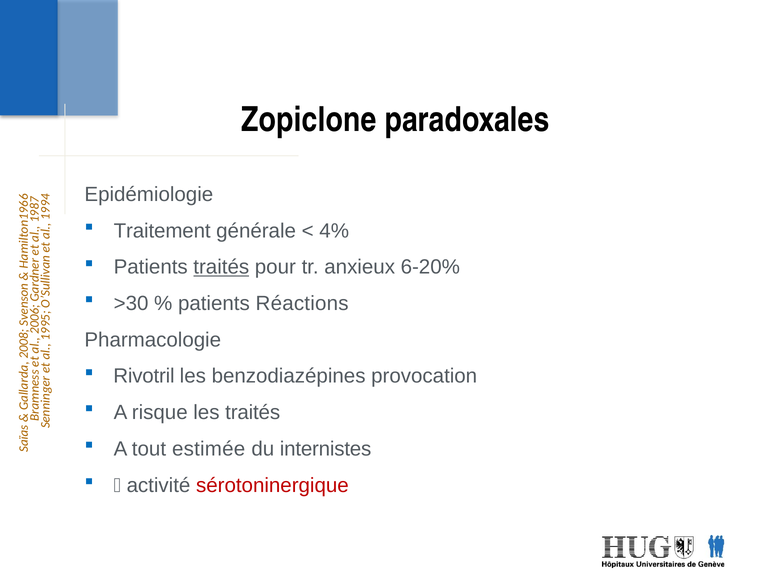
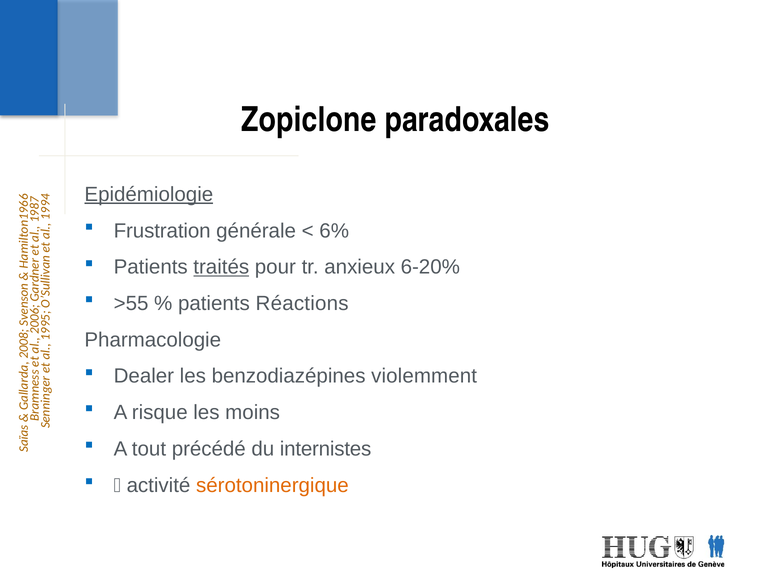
Epidémiologie underline: none -> present (149, 195)
Traitement: Traitement -> Frustration (162, 231)
4%: 4% -> 6% (334, 231)
>30: >30 -> >55 (131, 304)
Rivotril: Rivotril -> Dealer (144, 376)
provocation: provocation -> violemment (424, 376)
les traités: traités -> moins (253, 413)
estimée: estimée -> précédé (209, 449)
sérotoninergique colour: red -> orange (272, 485)
